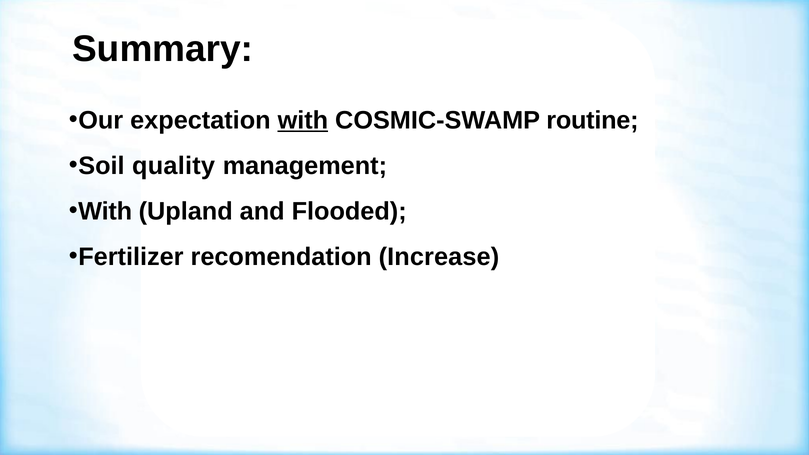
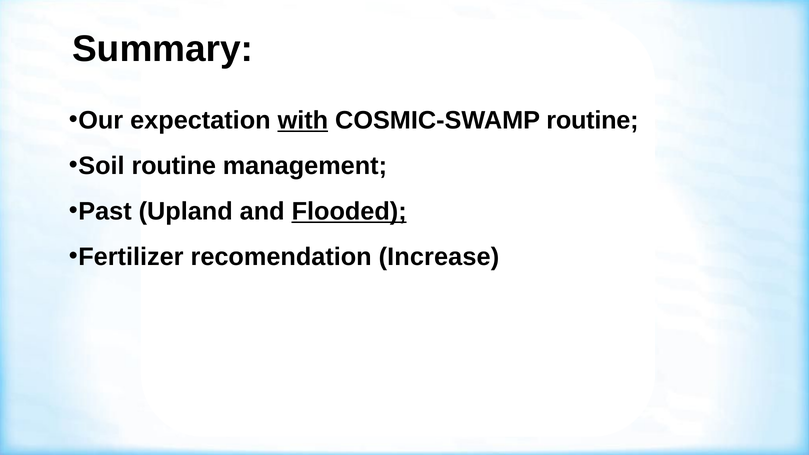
Soil quality: quality -> routine (174, 166)
With: With -> Past (105, 211)
Flooded underline: none -> present (349, 211)
